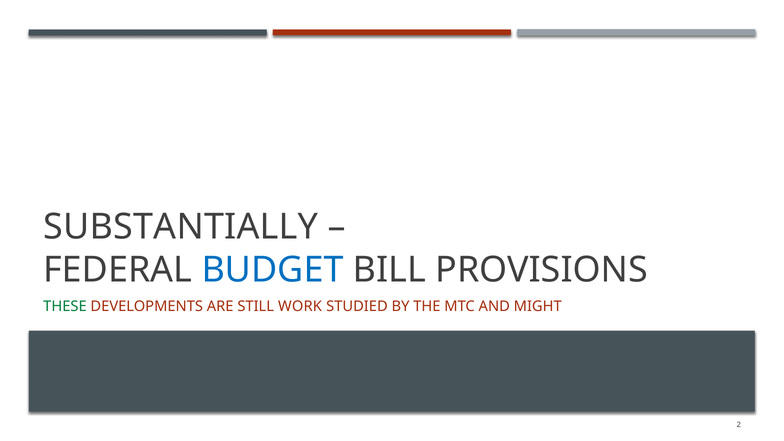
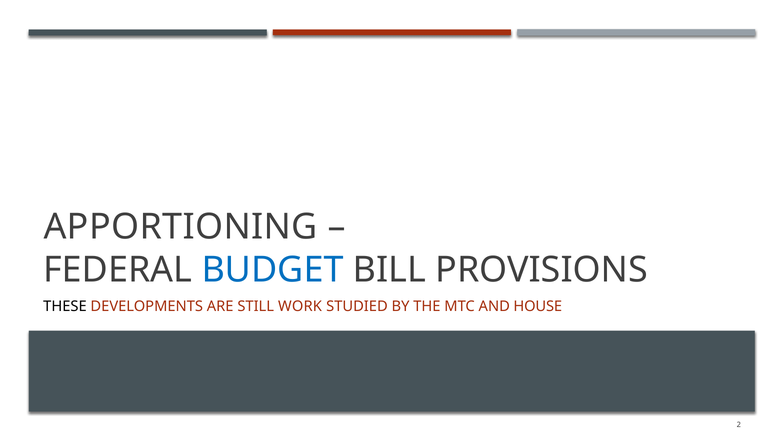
SUBSTANTIALLY: SUBSTANTIALLY -> APPORTIONING (181, 227)
THESE colour: green -> black (65, 307)
MIGHT: MIGHT -> HOUSE (538, 307)
